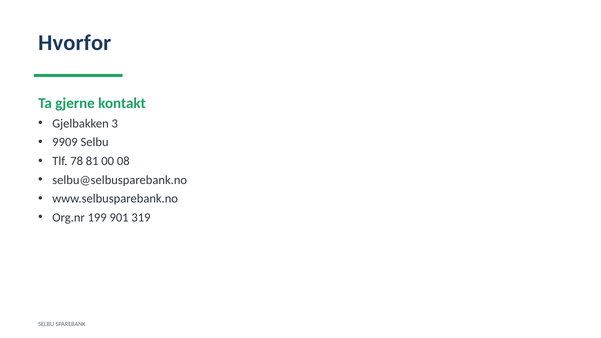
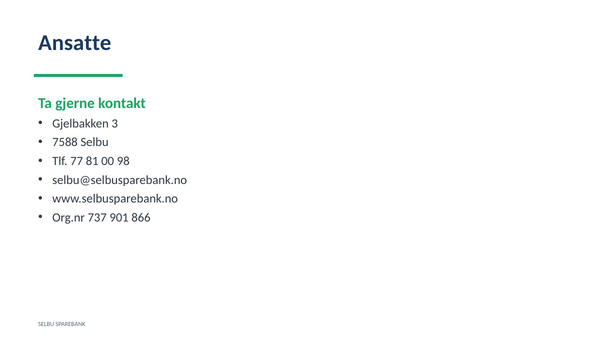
Hvorfor: Hvorfor -> Ansatte (75, 43)
9909: 9909 -> 7588 (65, 142)
78: 78 -> 77 (77, 161)
08: 08 -> 98 (123, 161)
199: 199 -> 737 (97, 218)
319: 319 -> 866 (141, 218)
